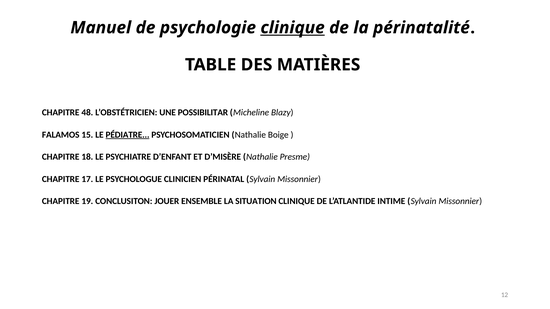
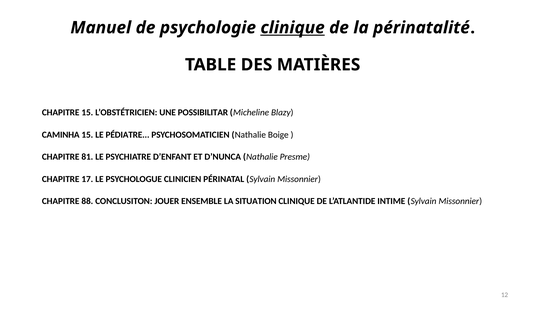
CHAPITRE 48: 48 -> 15 (87, 113)
FALAMOS: FALAMOS -> CAMINHA (61, 135)
PÉDIATRE underline: present -> none (128, 135)
18: 18 -> 81 (87, 157)
D’MISÈRE: D’MISÈRE -> D’NUNCA (223, 157)
19: 19 -> 88 (87, 202)
